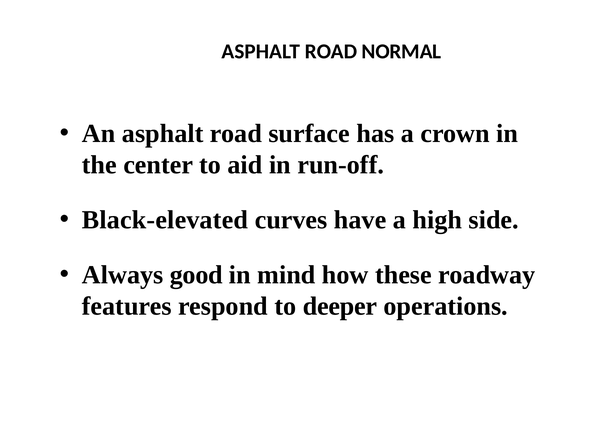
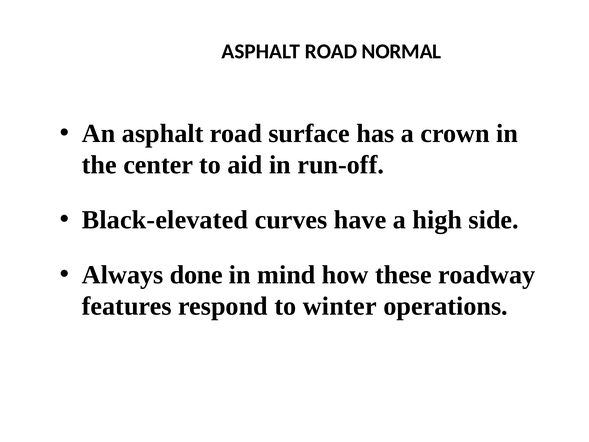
good: good -> done (196, 275)
deeper: deeper -> winter (340, 306)
